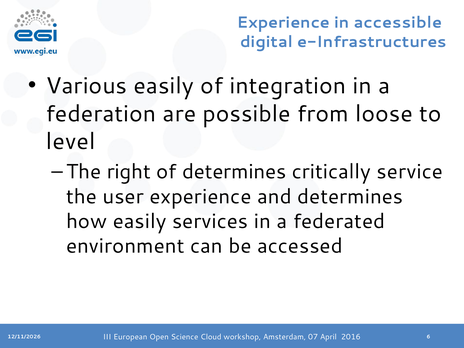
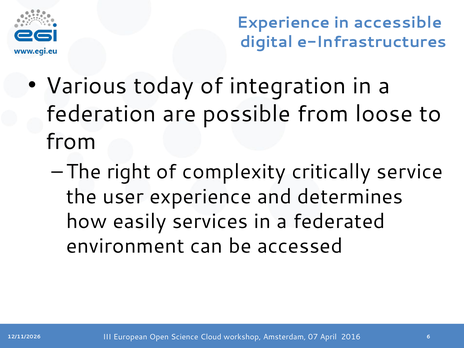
Various easily: easily -> today (164, 86)
level: level -> from (71, 142)
of determines: determines -> complexity (234, 172)
